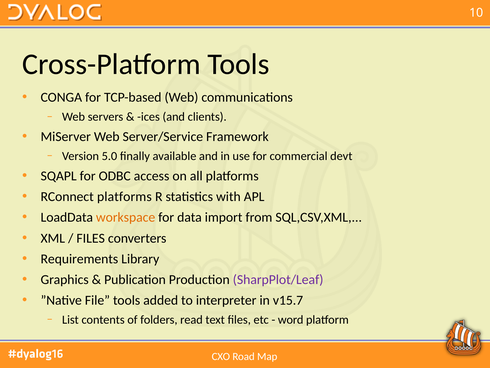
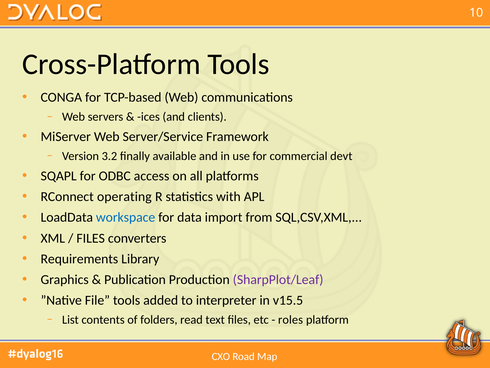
5.0: 5.0 -> 3.2 (109, 156)
RConnect platforms: platforms -> operating (124, 196)
workspace colour: orange -> blue (126, 217)
v15.7: v15.7 -> v15.5 (288, 300)
word: word -> roles (291, 319)
